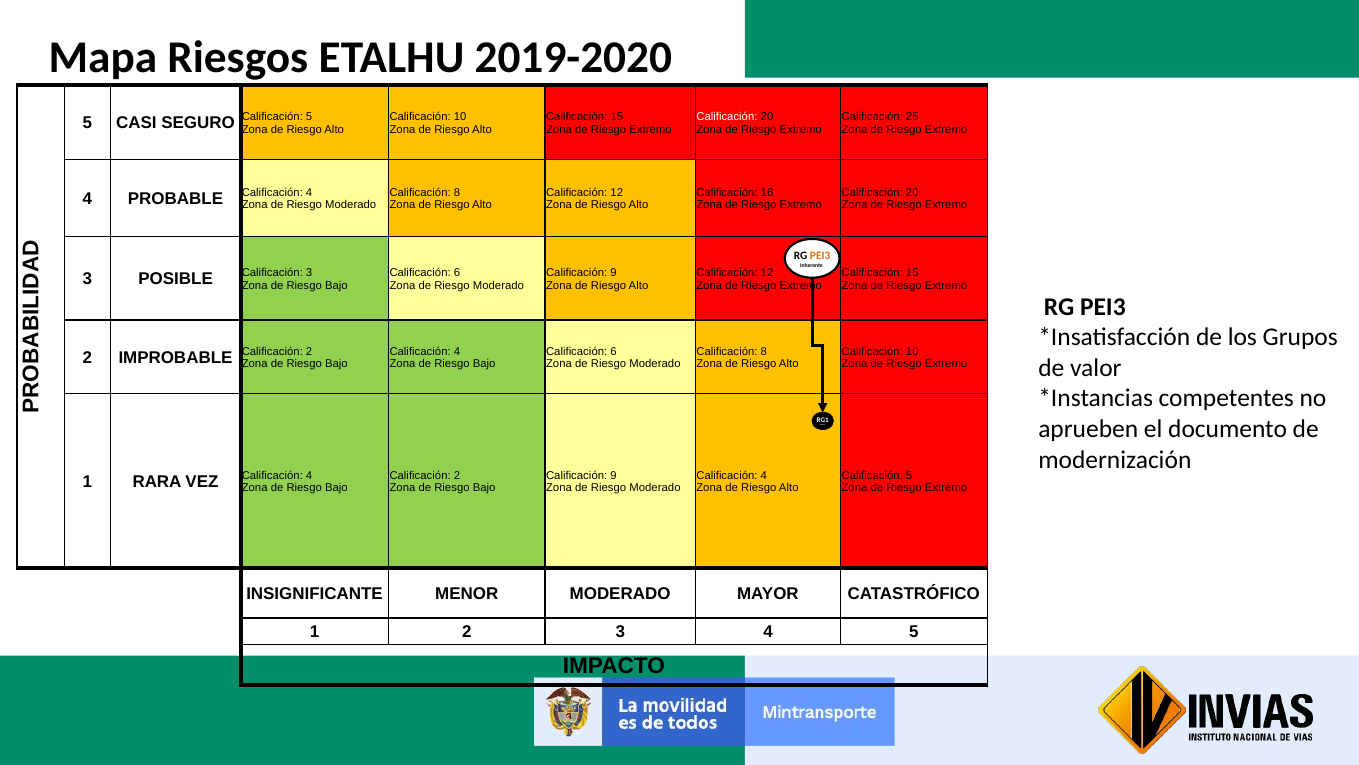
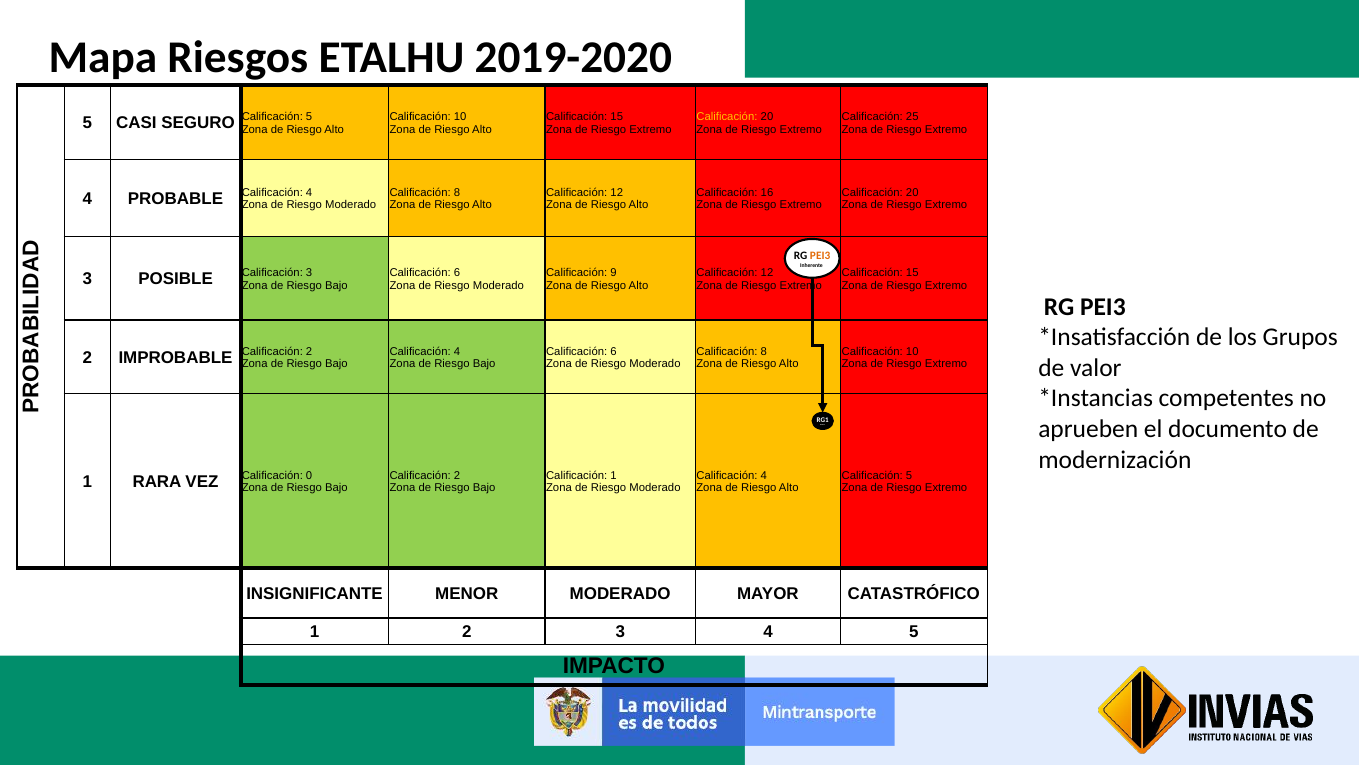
Calificación colour: white -> yellow (727, 117)
9: 9 -> 1 (613, 475)
VEZ Calificación 4: 4 -> 0 (309, 475)
